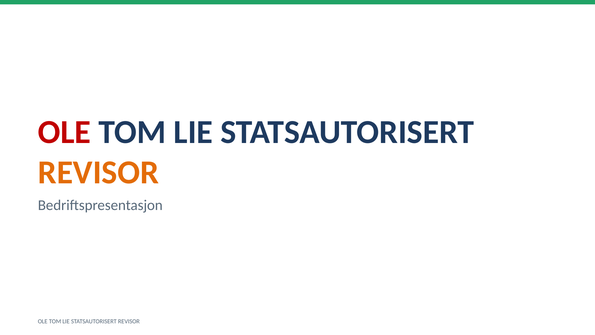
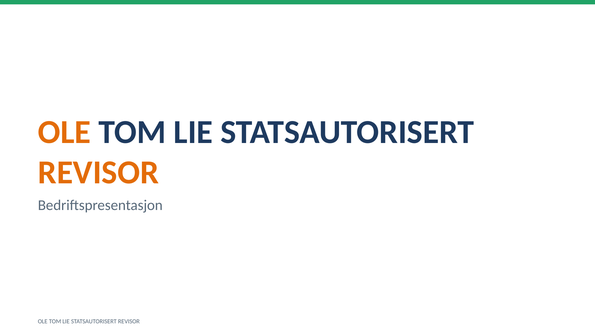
OLE colour: red -> orange (64, 132)
